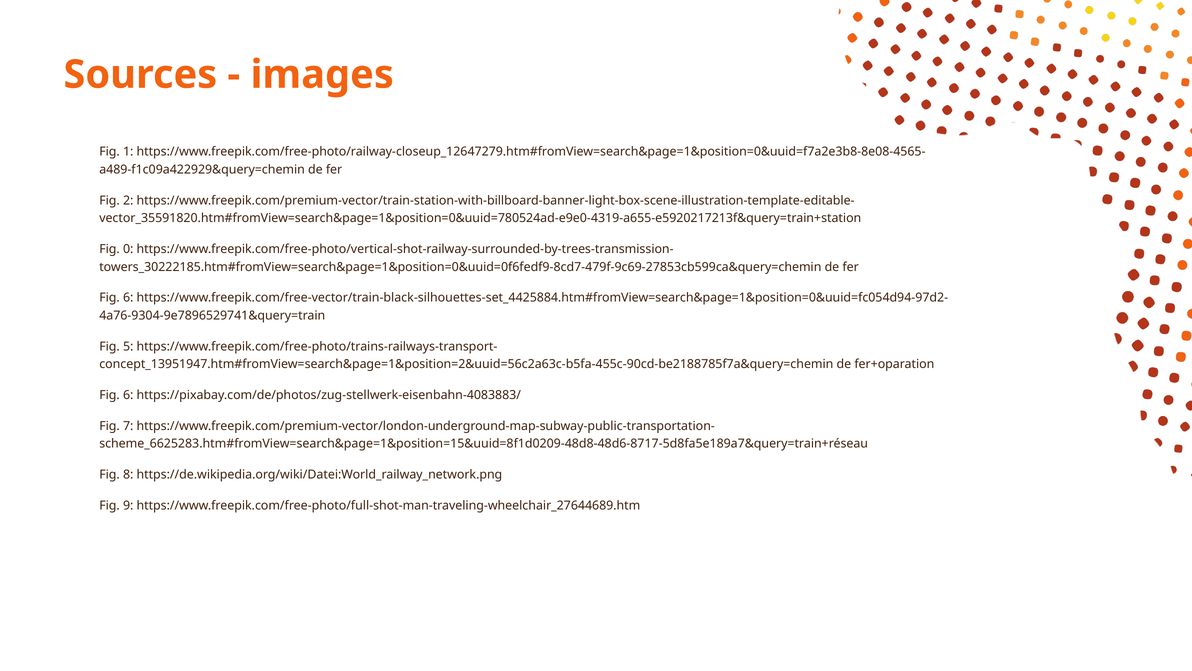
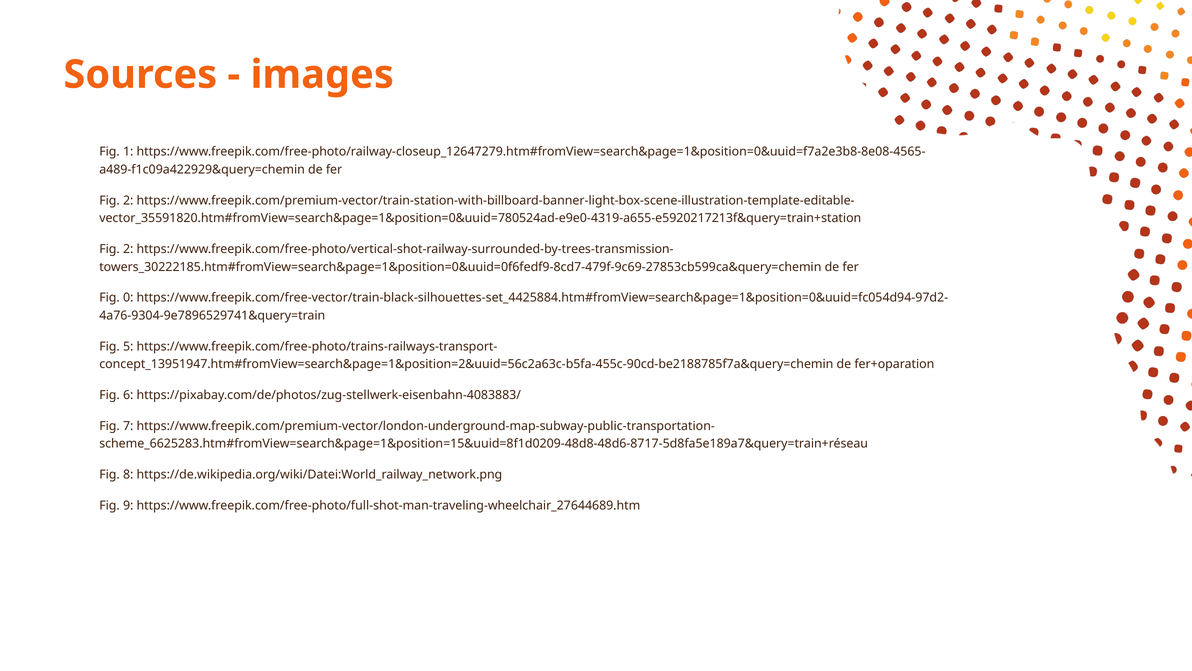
0: 0 -> 2 (128, 249)
6: 6 -> 0 (128, 298)
